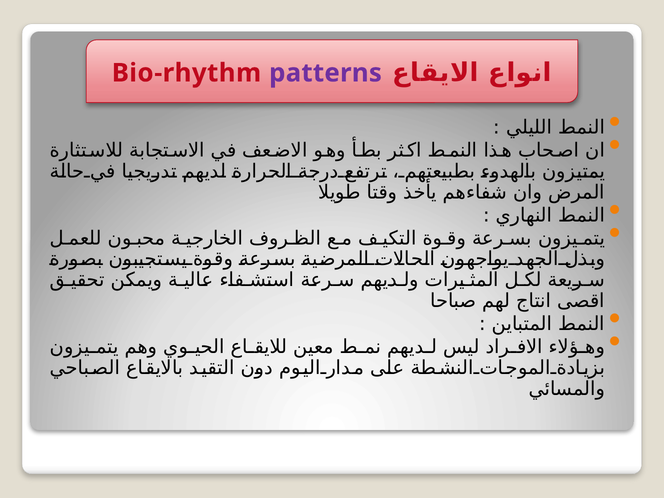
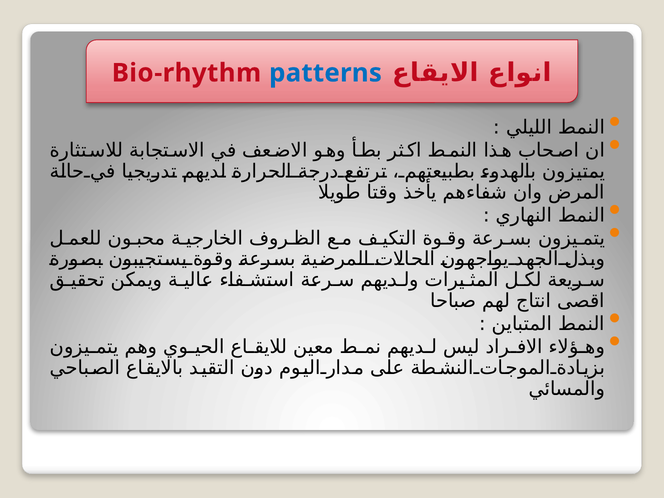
patterns colour: purple -> blue (325, 73)
